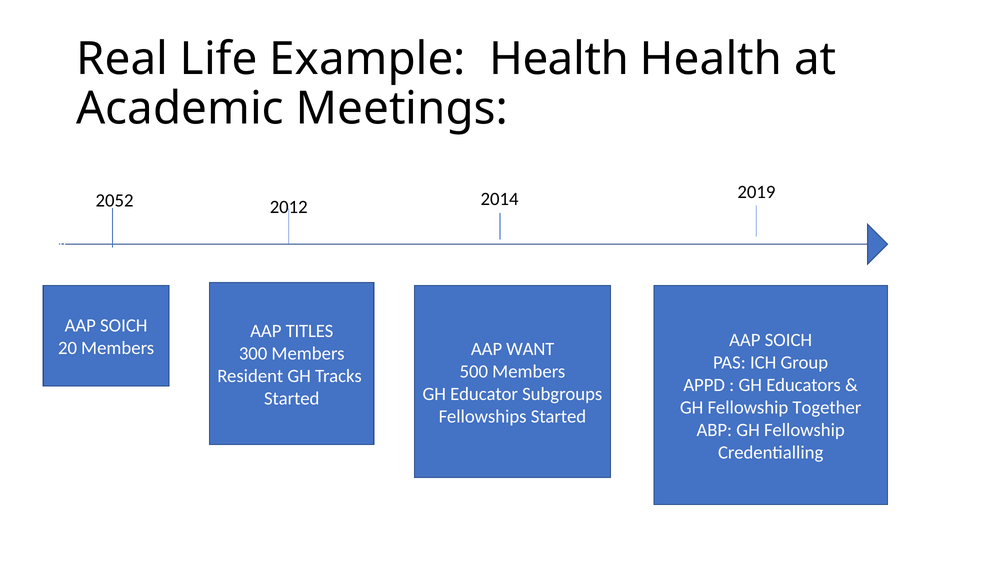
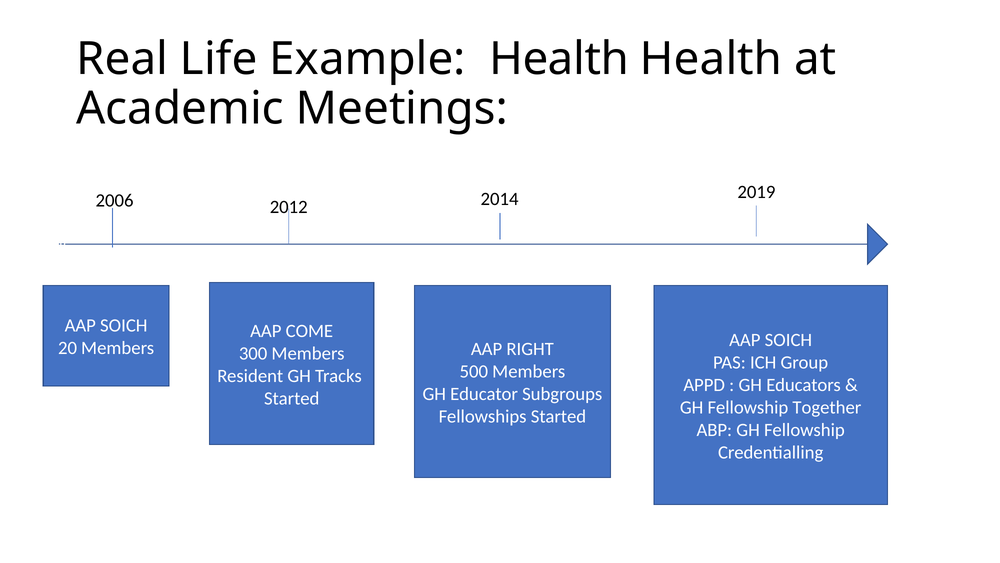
2052: 2052 -> 2006 (115, 200)
TITLES: TITLES -> COME (309, 331)
WANT: WANT -> RIGHT (530, 349)
